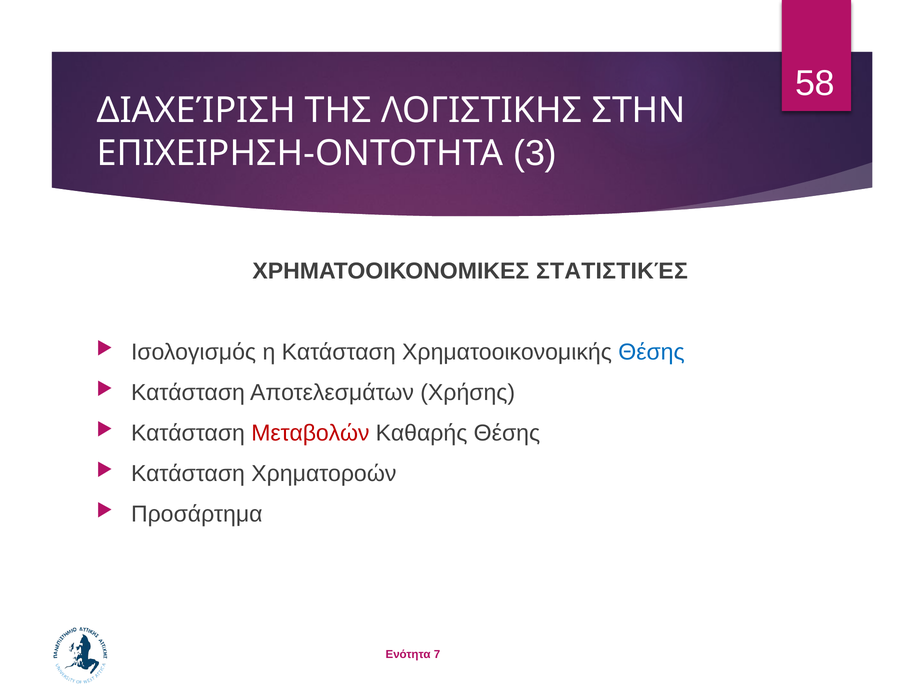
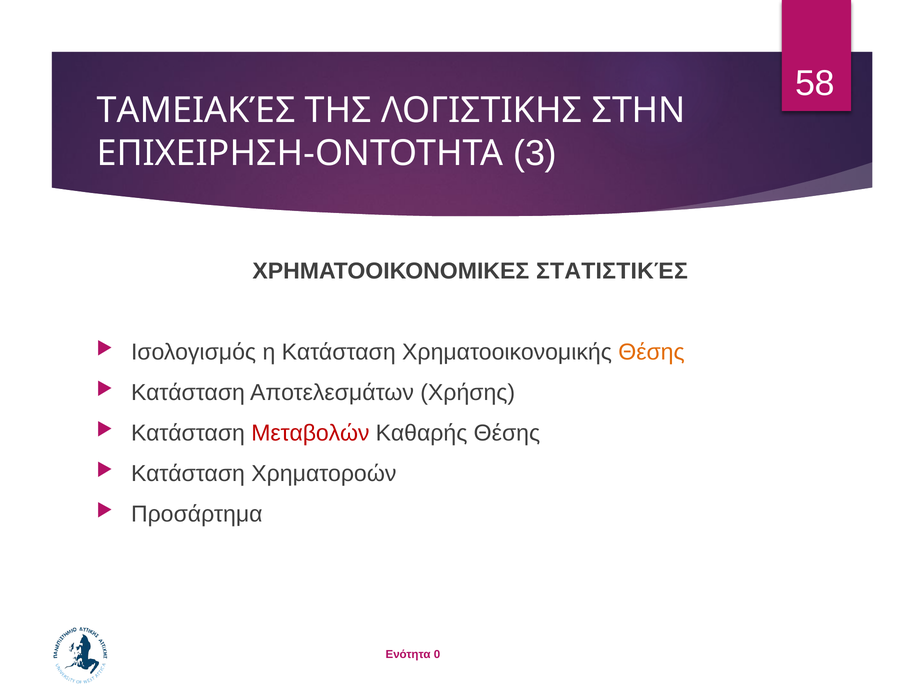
ΔΙΑΧΕΊΡΙΣΗ: ΔΙΑΧΕΊΡΙΣΗ -> ΤΑΜΕΙΑΚΈΣ (196, 110)
Θέσης colour: blue -> orange (651, 352)
7: 7 -> 0 (437, 655)
